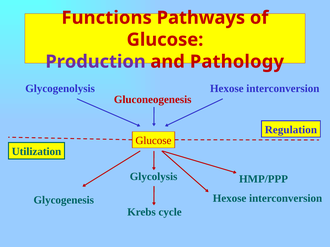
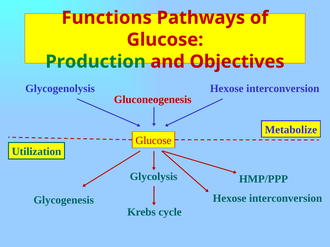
Production colour: purple -> green (96, 62)
Pathology: Pathology -> Objectives (237, 62)
Regulation: Regulation -> Metabolize (291, 130)
